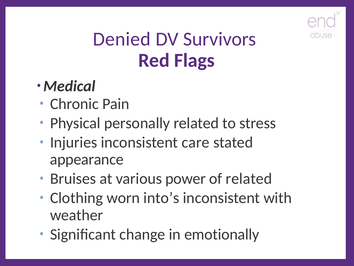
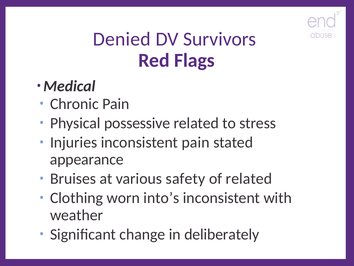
personally: personally -> possessive (137, 123)
inconsistent care: care -> pain (196, 142)
power: power -> safety (185, 178)
emotionally: emotionally -> deliberately (222, 234)
